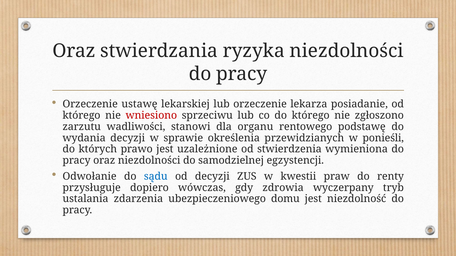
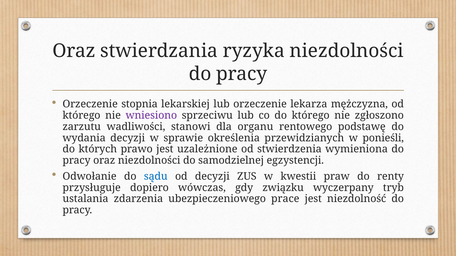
ustawę: ustawę -> stopnia (140, 104)
posiadanie: posiadanie -> mężczyzna (359, 104)
wniesiono colour: red -> purple (151, 116)
zdrowia: zdrowia -> związku (283, 188)
domu: domu -> prace (285, 199)
